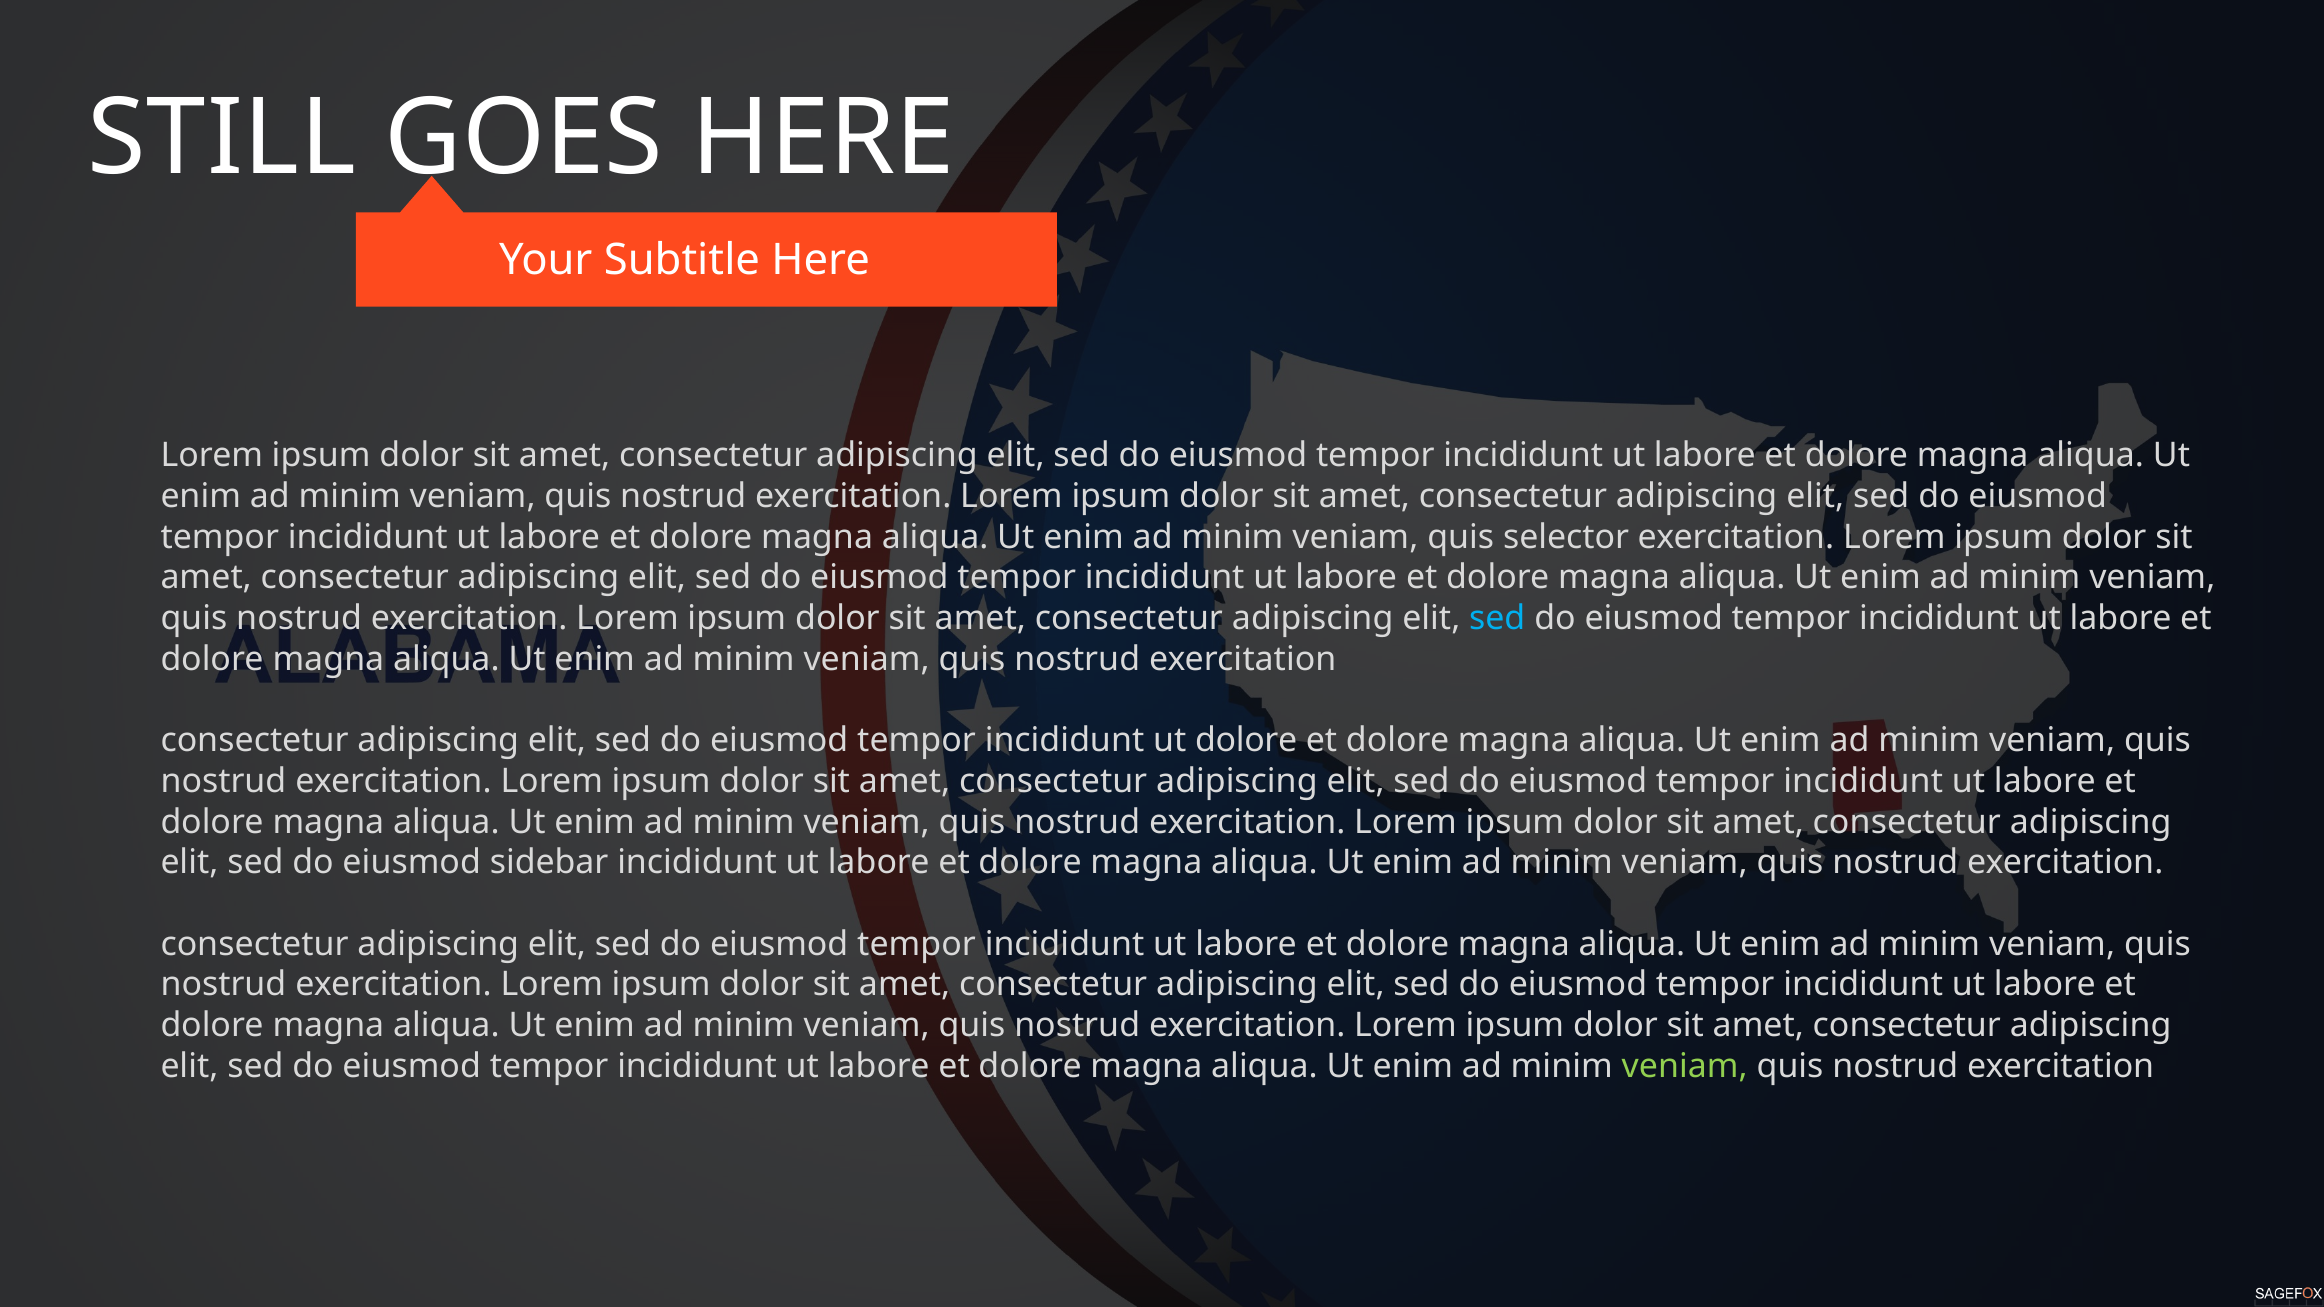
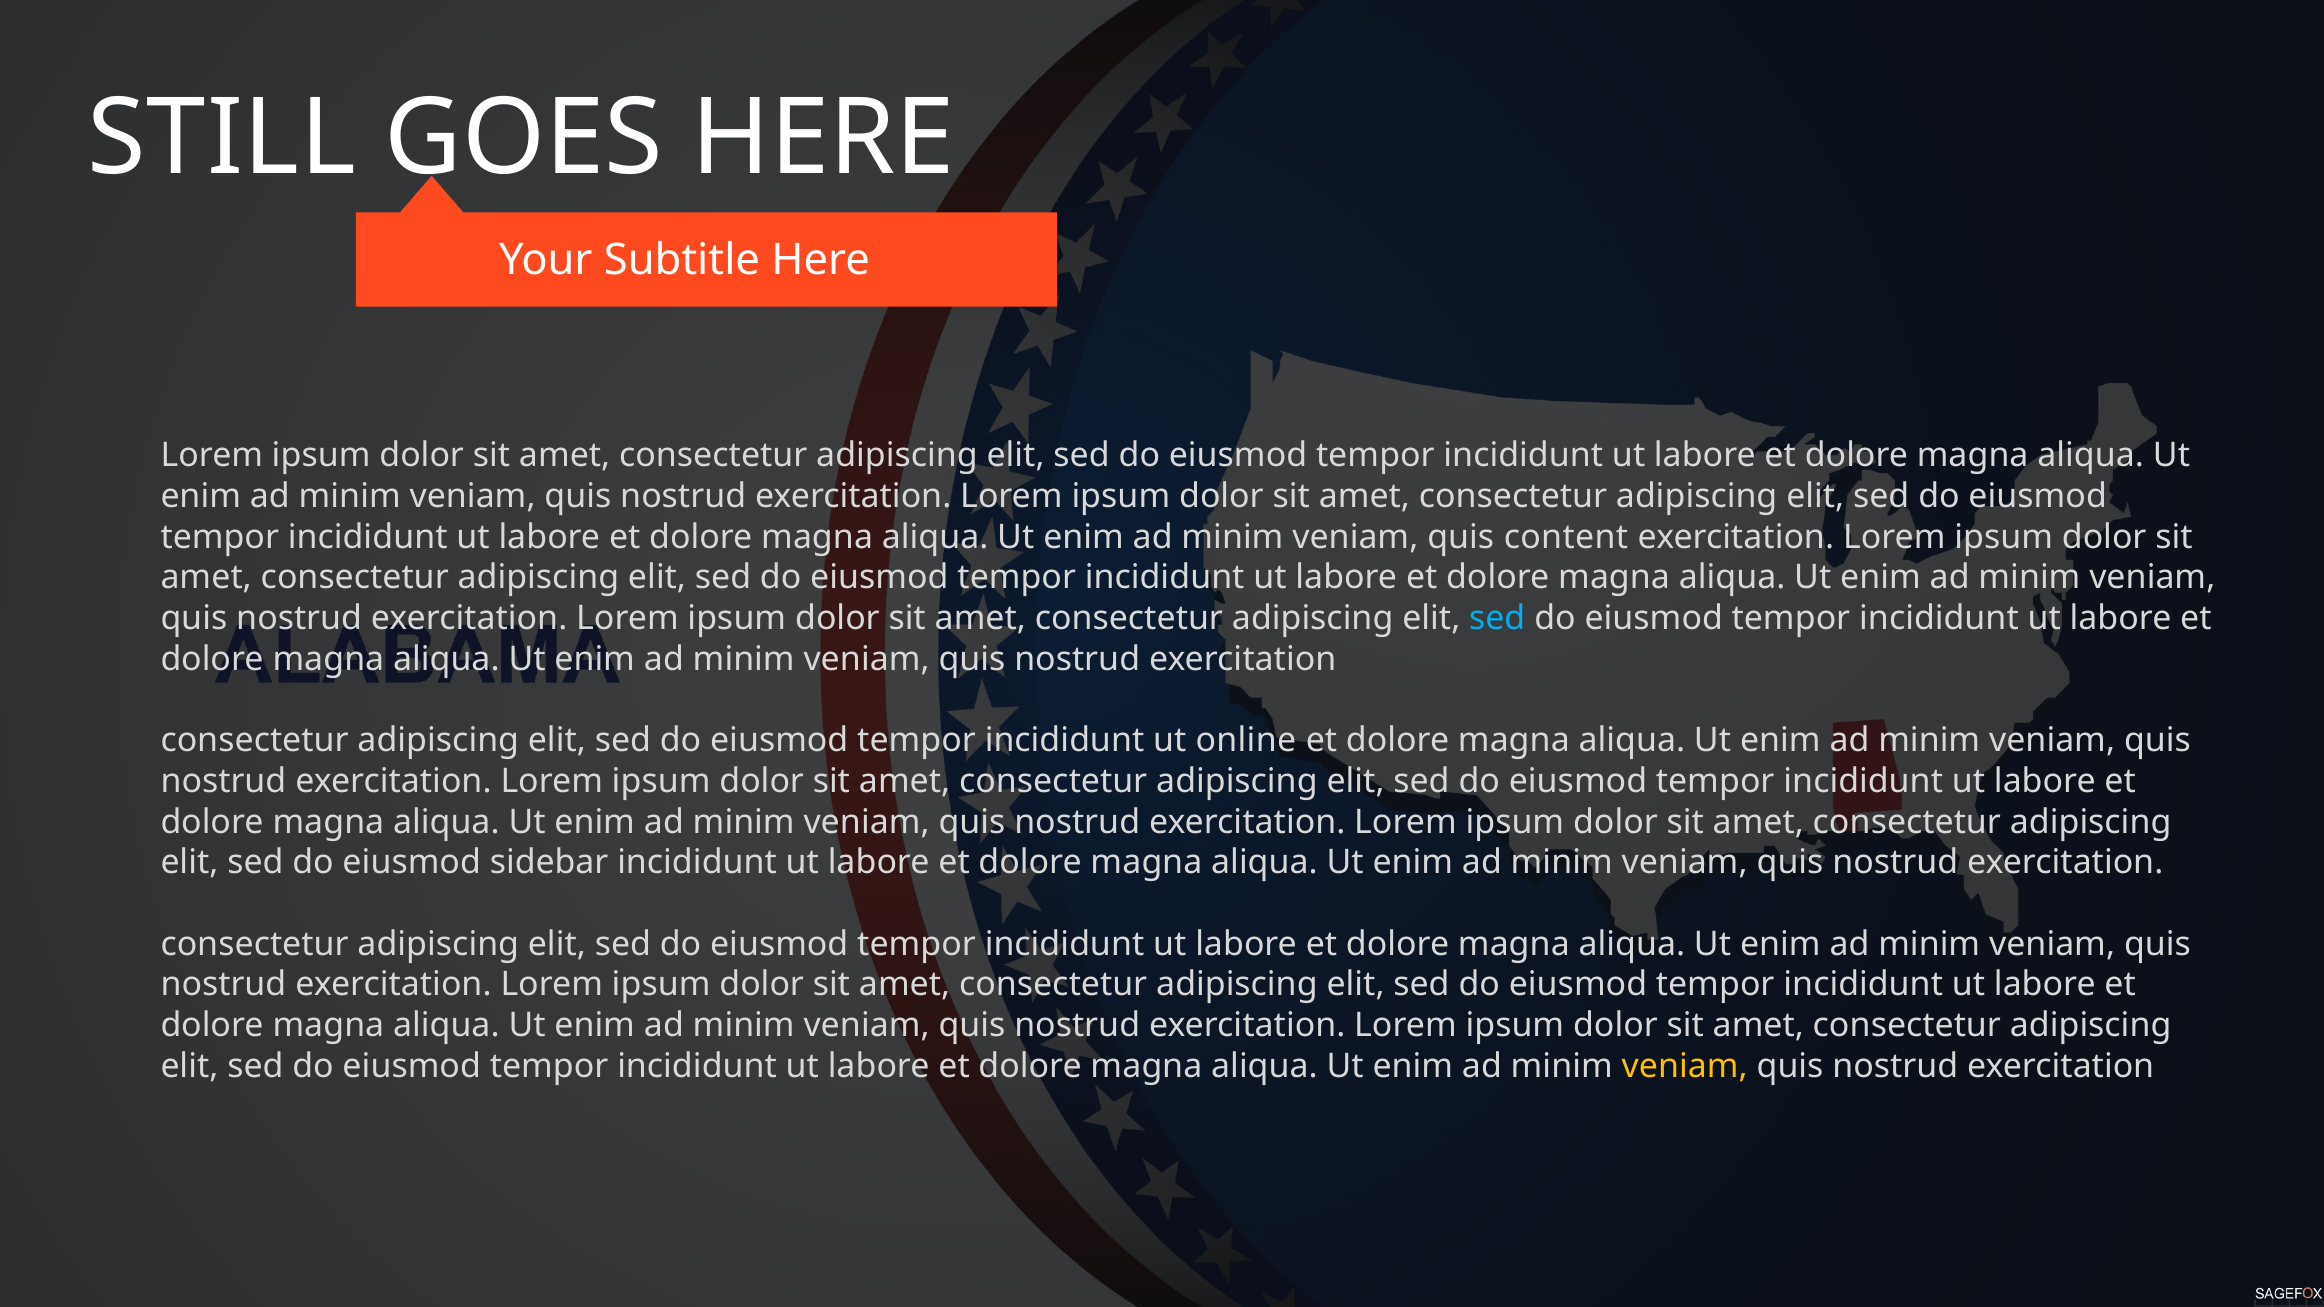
selector: selector -> content (1566, 537)
ut dolore: dolore -> online (1246, 741)
veniam colour: light green -> yellow (1685, 1066)
